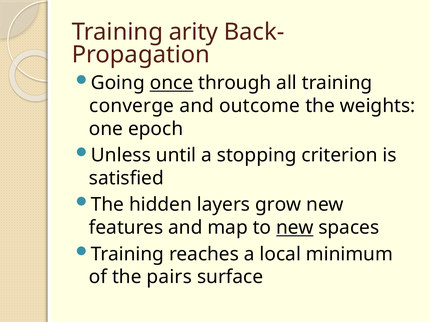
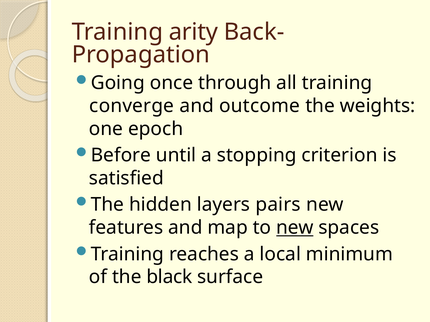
once underline: present -> none (171, 83)
Unless: Unless -> Before (121, 155)
grow: grow -> pairs (278, 205)
pairs: pairs -> black (169, 277)
